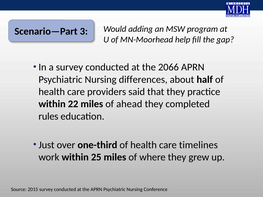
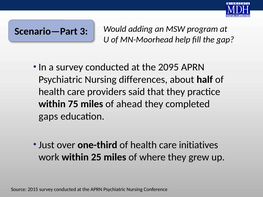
2066: 2066 -> 2095 (168, 67)
22: 22 -> 75 (73, 104)
rules: rules -> gaps (48, 116)
timelines: timelines -> initiatives (198, 145)
